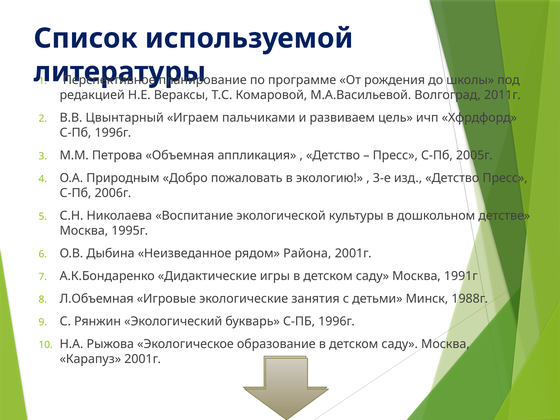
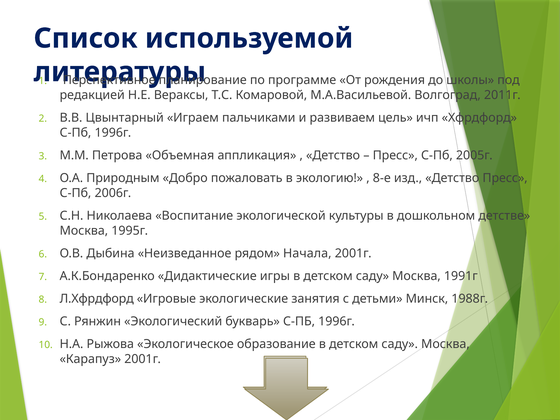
3-е: 3-е -> 8-е (382, 178)
Района: Района -> Начала (307, 253)
Л.Объемная: Л.Объемная -> Л.Хфрдфорд (97, 299)
